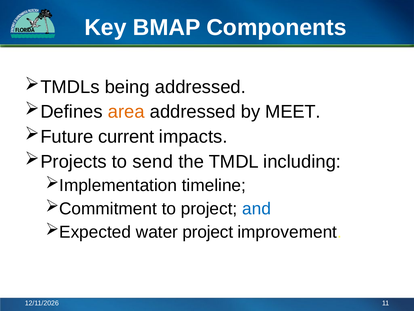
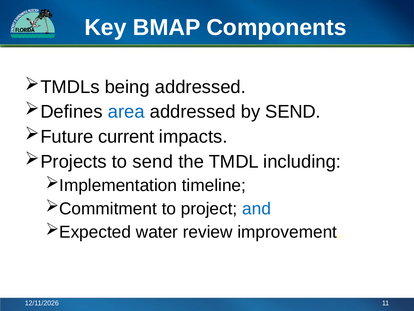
area colour: orange -> blue (126, 112)
by MEET: MEET -> SEND (293, 112)
water project: project -> review (208, 232)
